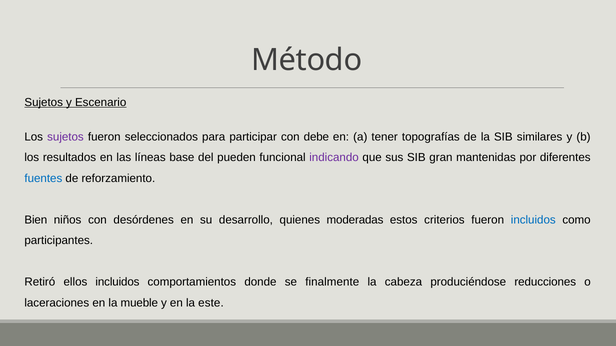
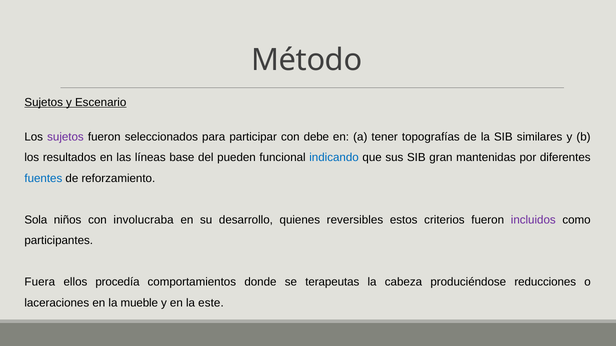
indicando colour: purple -> blue (334, 158)
Bien: Bien -> Sola (36, 220)
desórdenes: desórdenes -> involucraba (144, 220)
moderadas: moderadas -> reversibles (355, 220)
incluidos colour: blue -> purple (533, 220)
Retiró: Retiró -> Fuera (40, 283)
ellos incluidos: incluidos -> procedía (117, 283)
finalmente: finalmente -> terapeutas (332, 283)
